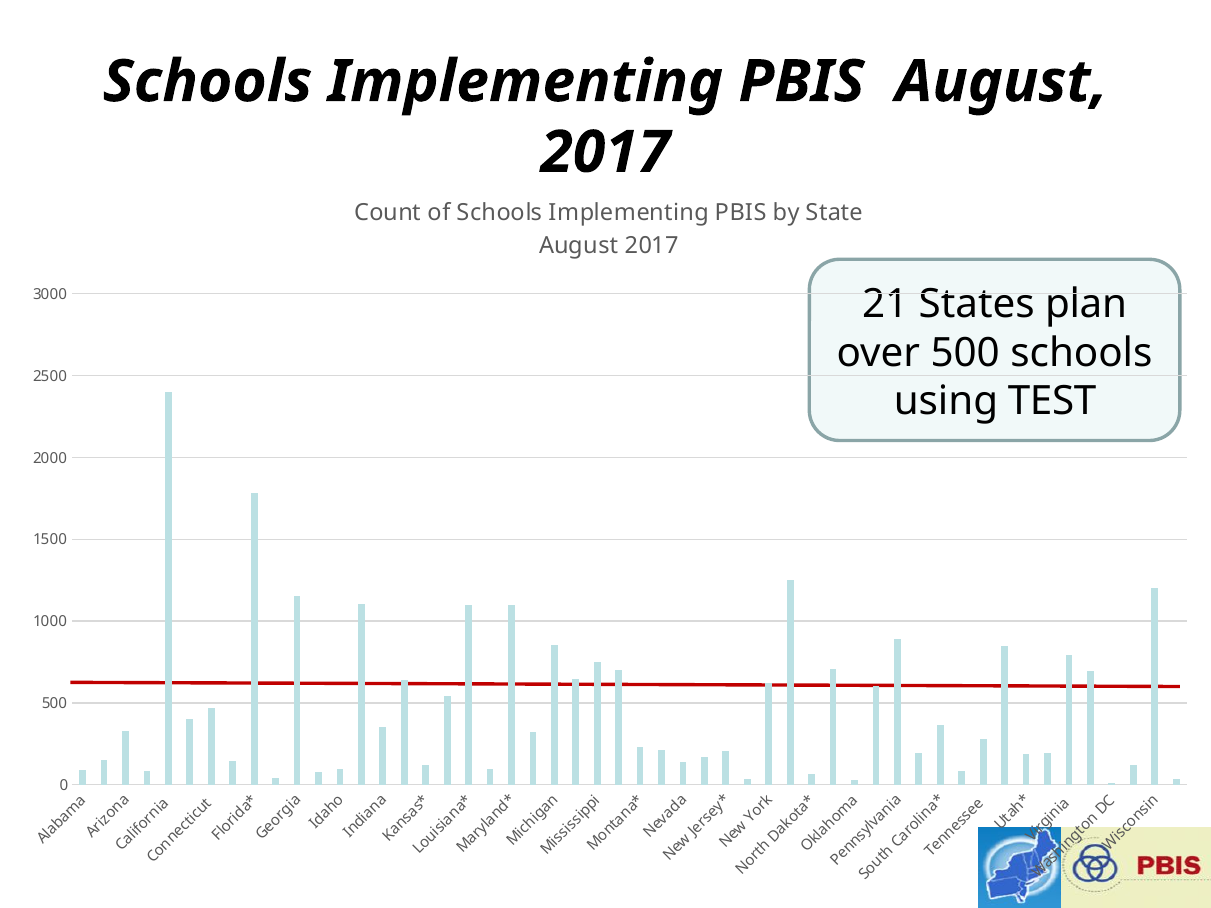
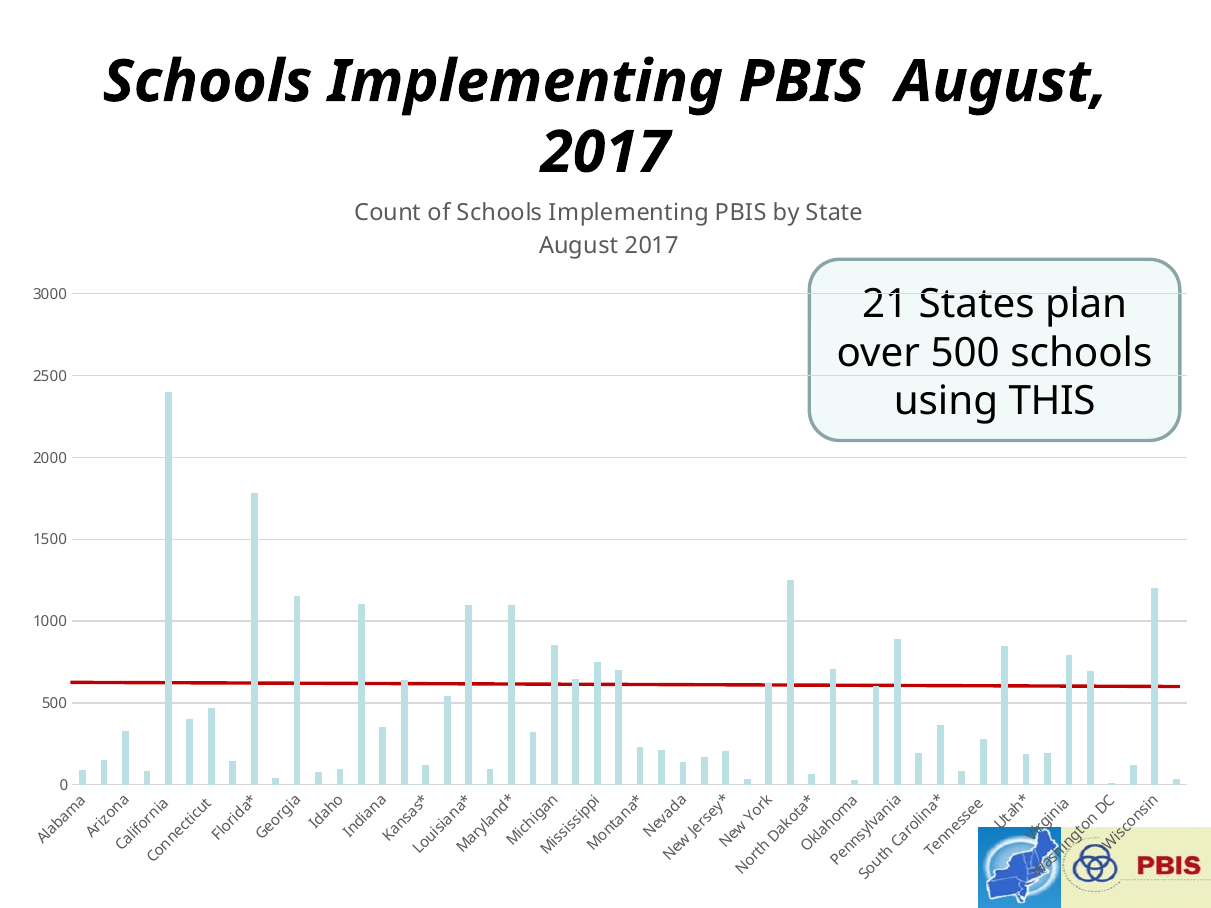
TEST: TEST -> THIS (1052, 401)
